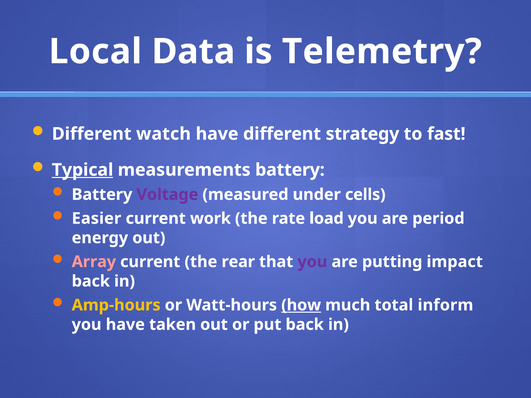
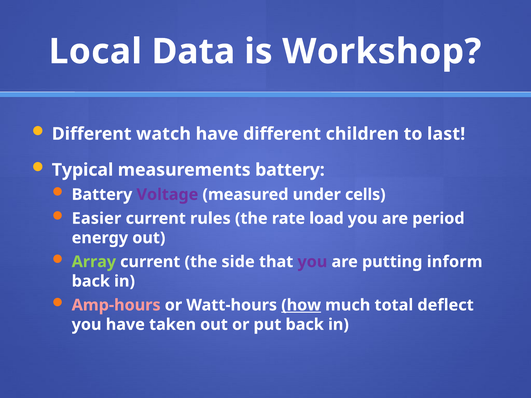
Telemetry: Telemetry -> Workshop (382, 52)
strategy: strategy -> children (362, 134)
fast: fast -> last (446, 134)
Typical underline: present -> none (82, 170)
work: work -> rules (210, 219)
Array colour: pink -> light green (94, 262)
rear: rear -> side (238, 262)
impact: impact -> inform (455, 262)
Amp-hours colour: yellow -> pink (116, 305)
inform: inform -> deflect (446, 305)
